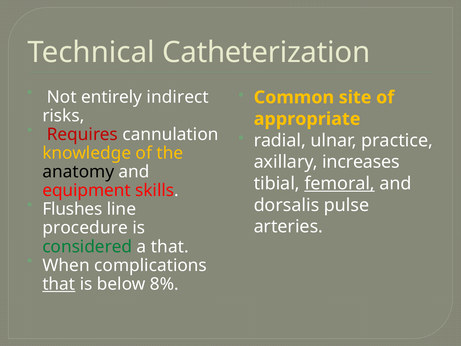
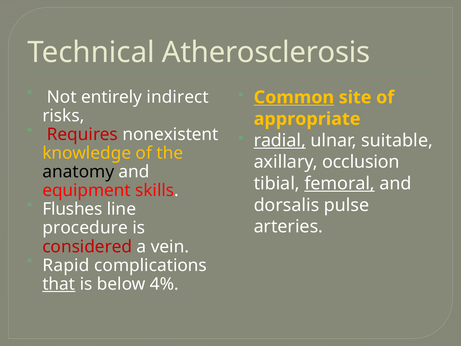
Catheterization: Catheterization -> Atherosclerosis (266, 53)
Common underline: none -> present (294, 97)
cannulation: cannulation -> nonexistent (170, 134)
radial underline: none -> present (280, 140)
practice: practice -> suitable (397, 140)
increases: increases -> occlusion (361, 162)
considered colour: green -> red (87, 246)
a that: that -> vein (170, 246)
When: When -> Rapid (66, 265)
8%: 8% -> 4% (164, 284)
